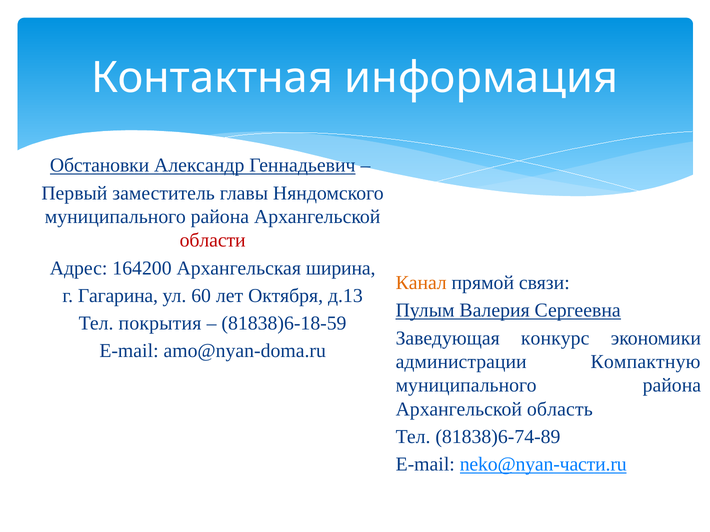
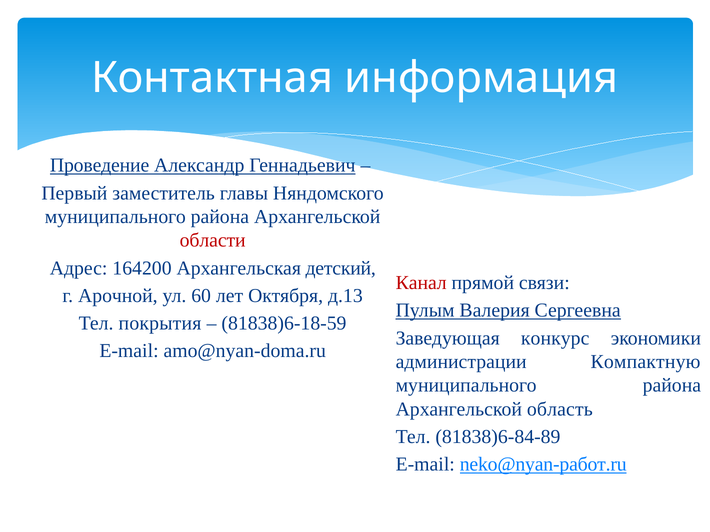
Обстановки: Обстановки -> Проведение (100, 166)
ширина: ширина -> детский (341, 268)
Канал colour: orange -> red (421, 283)
Гагарина: Гагарина -> Арочной (118, 296)
81838)6-74-89: 81838)6-74-89 -> 81838)6-84-89 (498, 437)
neko@nyan-части.ru: neko@nyan-части.ru -> neko@nyan-работ.ru (543, 465)
